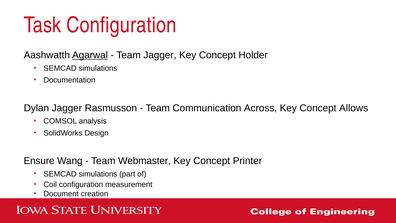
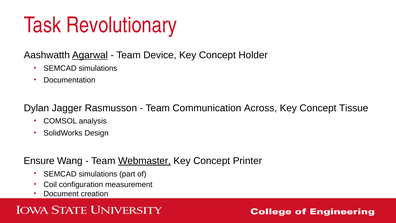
Task Configuration: Configuration -> Revolutionary (121, 25)
Team Jagger: Jagger -> Device (160, 55)
Allows: Allows -> Tissue (354, 108)
Webmaster underline: none -> present (144, 161)
